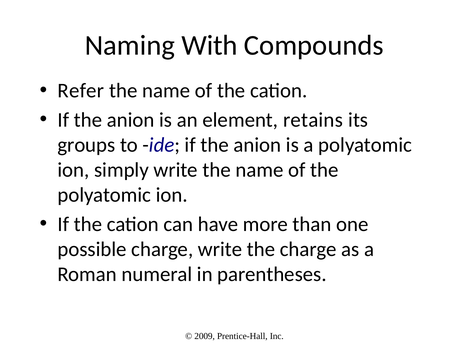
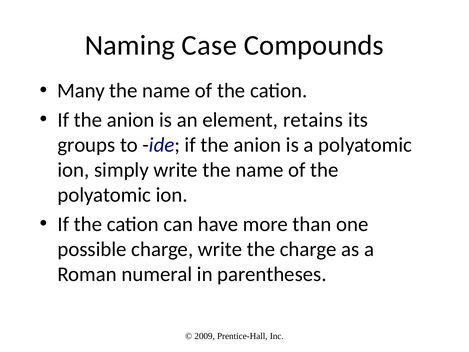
With: With -> Case (209, 45)
Refer: Refer -> Many (81, 91)
